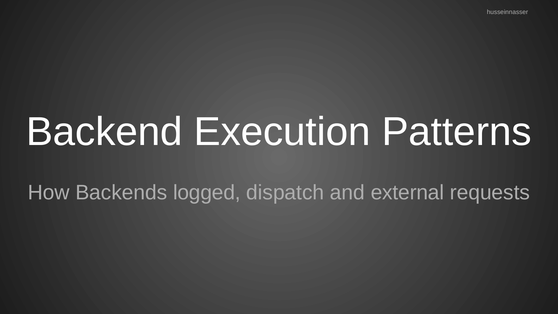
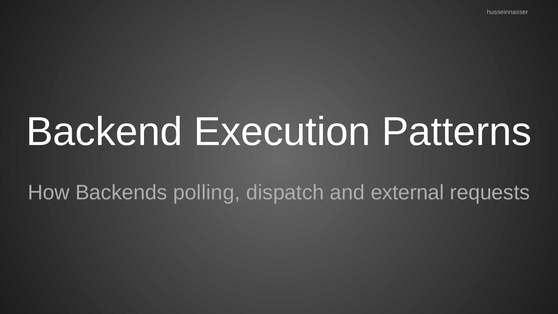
logged: logged -> polling (207, 193)
